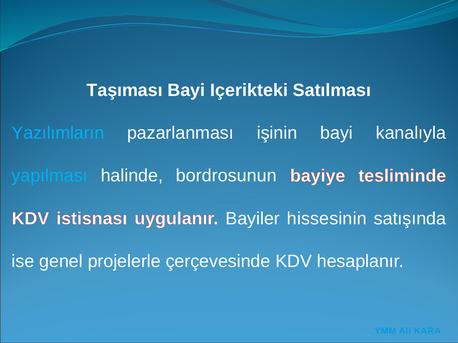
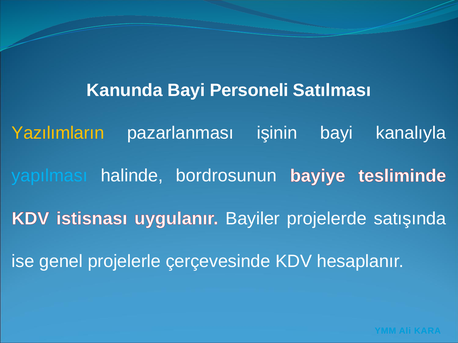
Taşıması: Taşıması -> Kanunda (125, 90)
Içerikteki: Içerikteki -> Personeli (249, 90)
Yazılımların colour: light blue -> yellow (58, 133)
hissesinin: hissesinin -> projelerde (327, 219)
